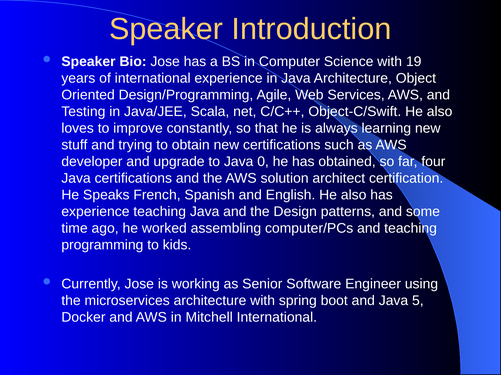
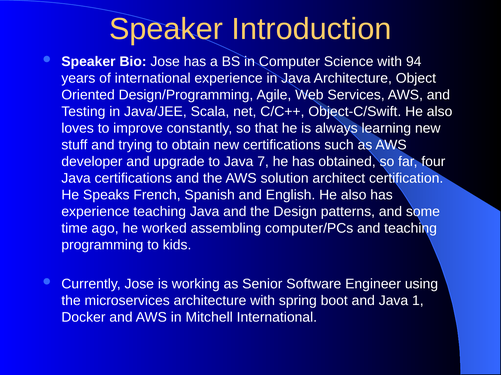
19: 19 -> 94 (414, 62)
0: 0 -> 7 (263, 162)
5: 5 -> 1 (418, 301)
